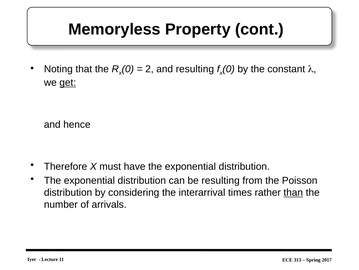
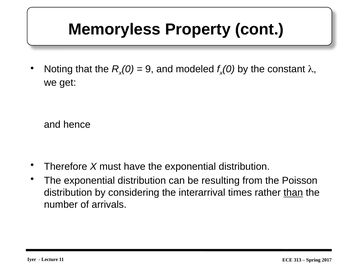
2: 2 -> 9 (149, 69)
and resulting: resulting -> modeled (195, 69)
get underline: present -> none (68, 82)
